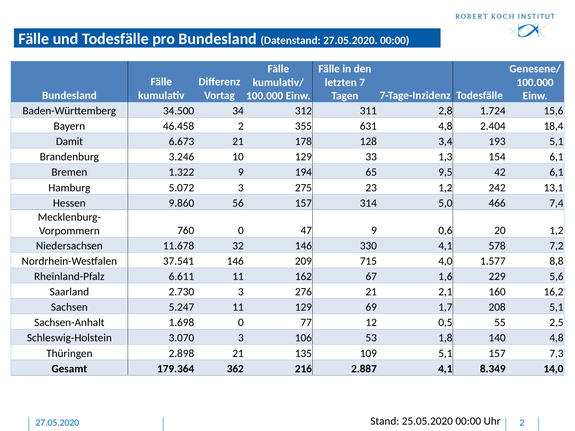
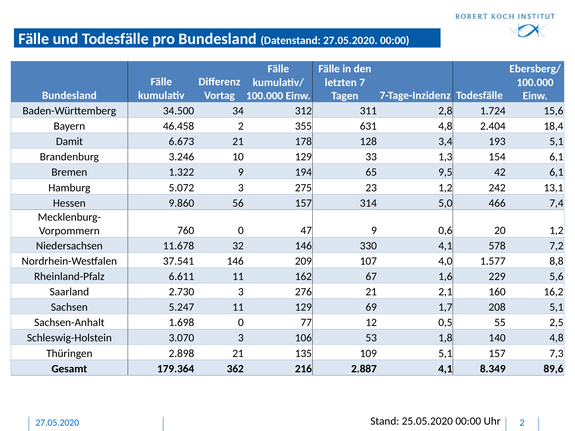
Genesene/: Genesene/ -> Ebersberg/ (535, 69)
715: 715 -> 107 (368, 261)
14,0: 14,0 -> 89,6 (553, 369)
